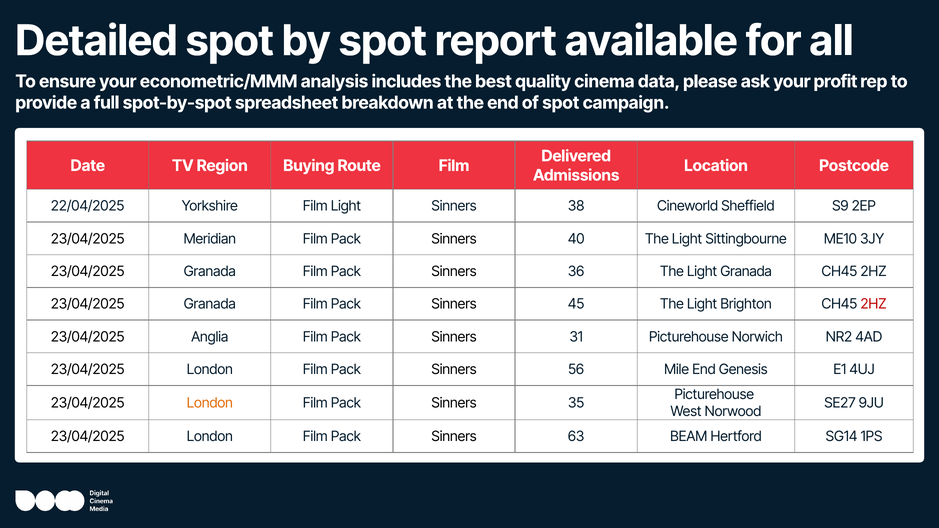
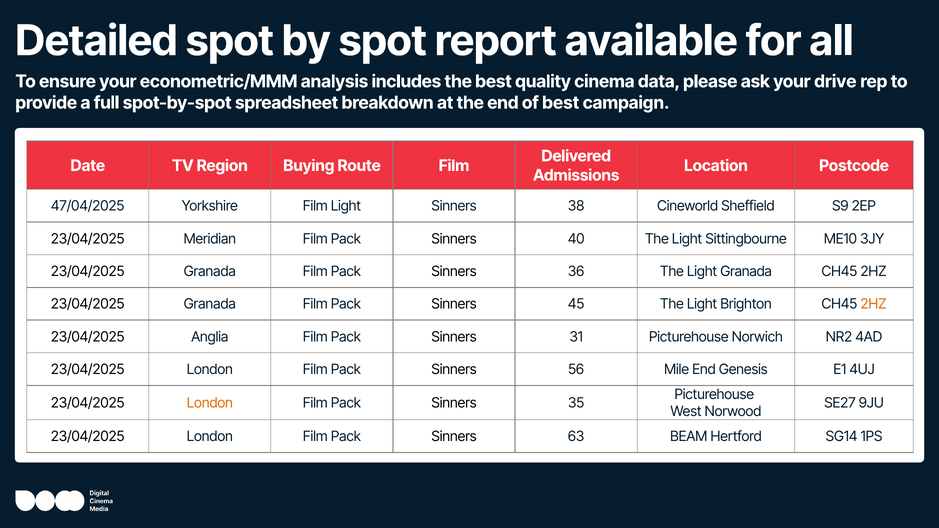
profit: profit -> drive (835, 82)
of spot: spot -> best (561, 103)
22/04/2025: 22/04/2025 -> 47/04/2025 (88, 206)
2HZ colour: red -> orange (873, 304)
